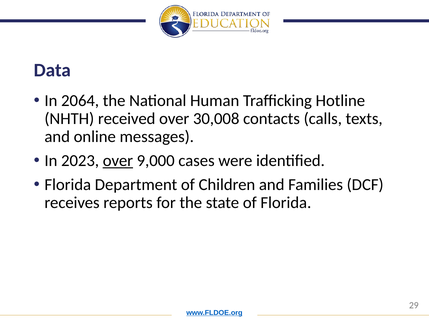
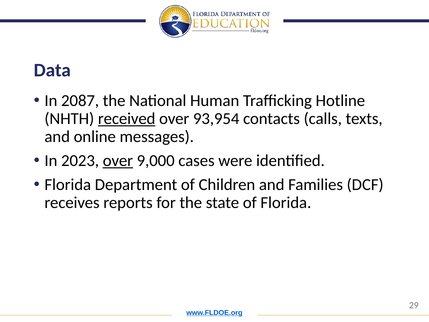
2064: 2064 -> 2087 (80, 100)
received underline: none -> present (127, 119)
30,008: 30,008 -> 93,954 (216, 119)
